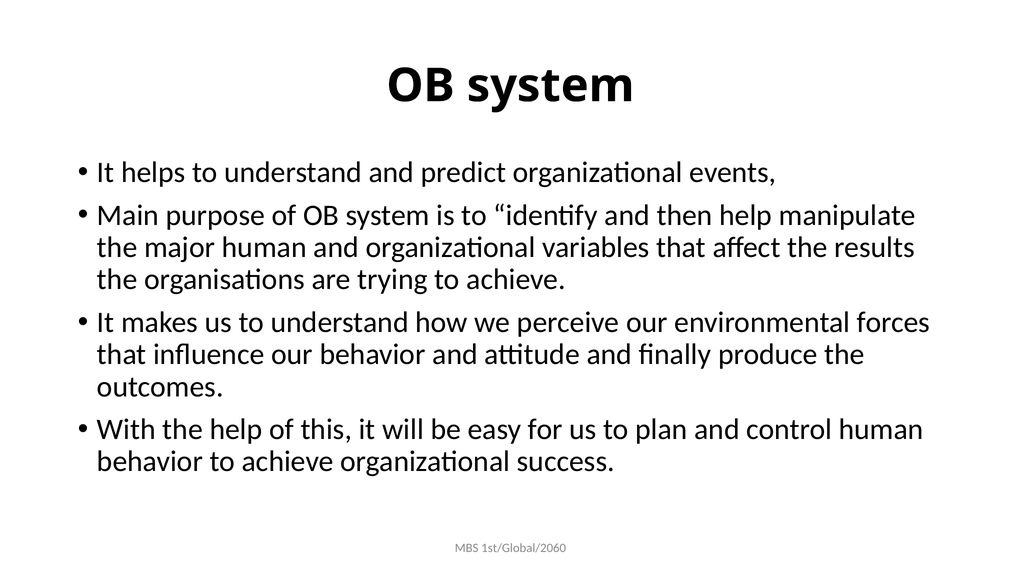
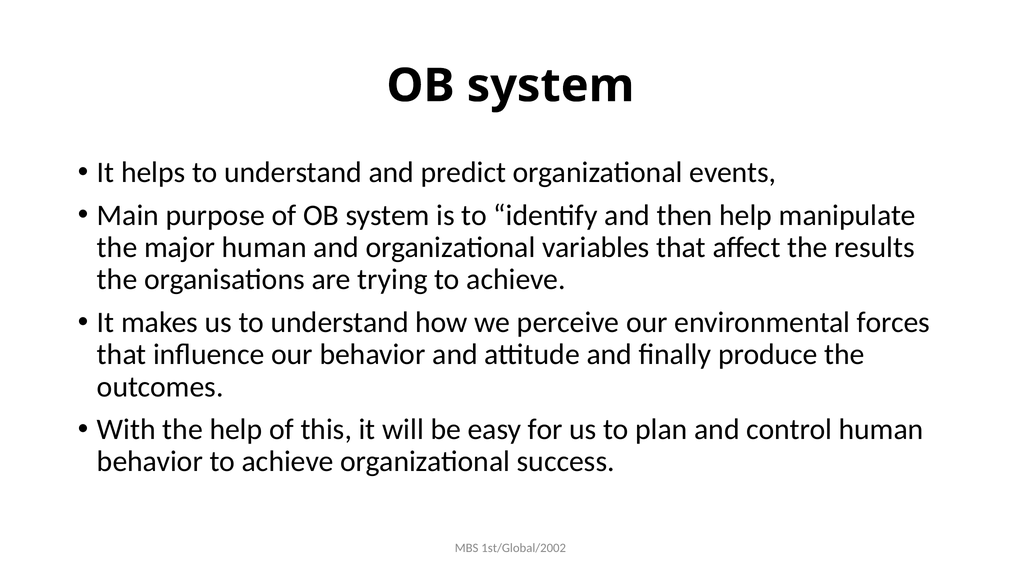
1st/Global/2060: 1st/Global/2060 -> 1st/Global/2002 (524, 548)
